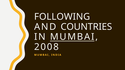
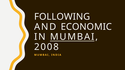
COUNTRIES: COUNTRIES -> ECONOMIC (86, 27)
